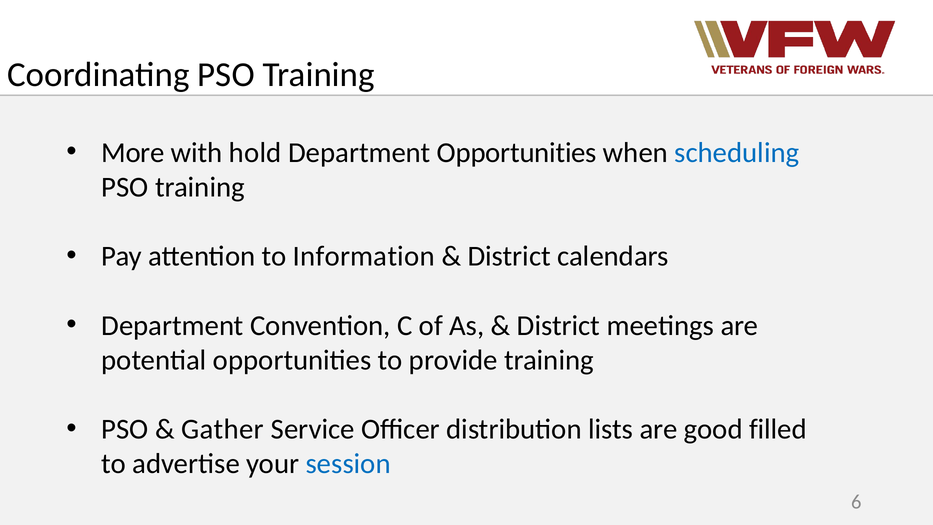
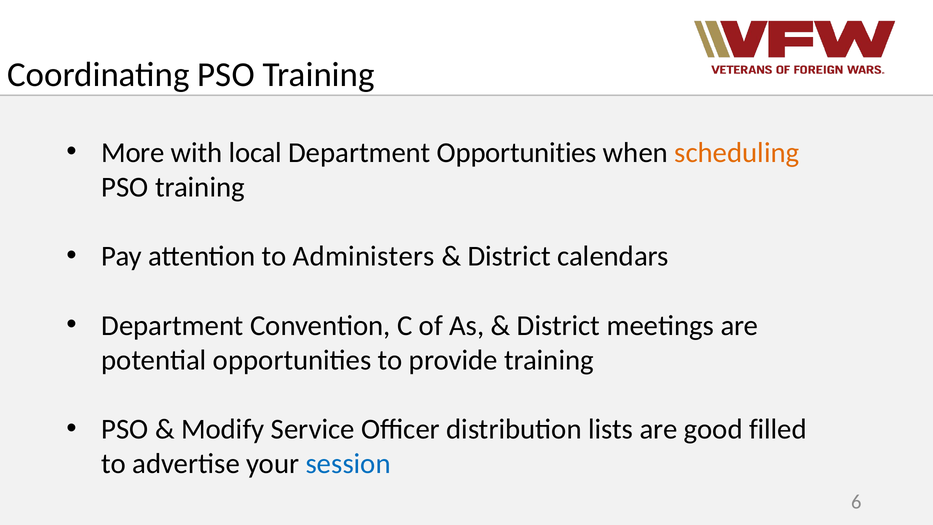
hold: hold -> local (255, 152)
scheduling colour: blue -> orange (737, 152)
Information: Information -> Administers (364, 256)
Gather: Gather -> Modify (223, 429)
